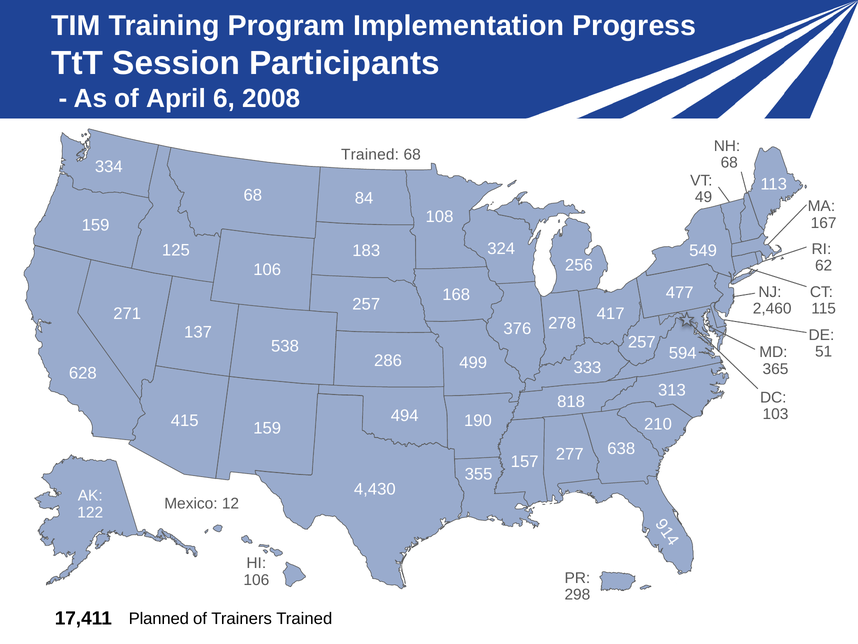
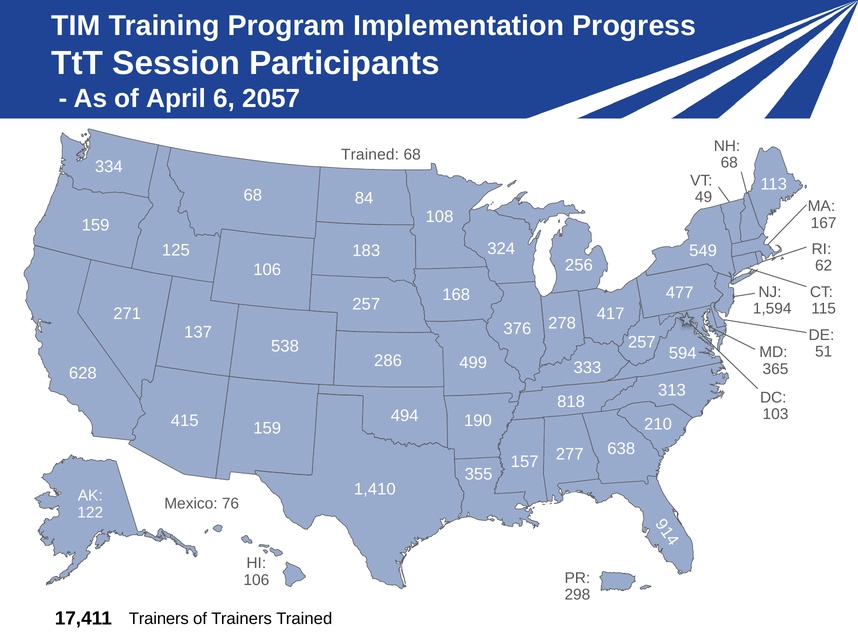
2008: 2008 -> 2057 (271, 98)
2,460: 2,460 -> 1,594 (772, 309)
4,430: 4,430 -> 1,410 (375, 489)
12: 12 -> 76 (231, 503)
17,411 Planned: Planned -> Trainers (159, 618)
